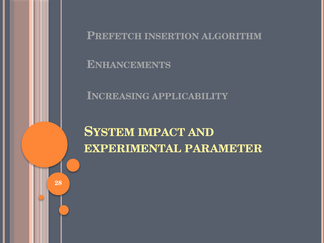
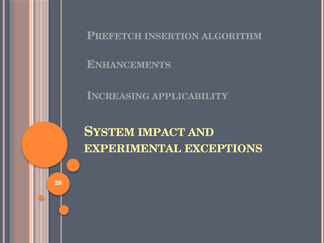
PARAMETER: PARAMETER -> EXCEPTIONS (224, 149)
